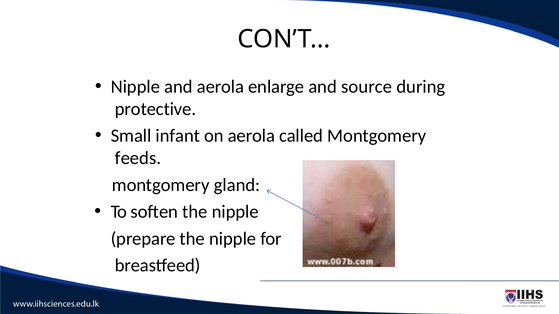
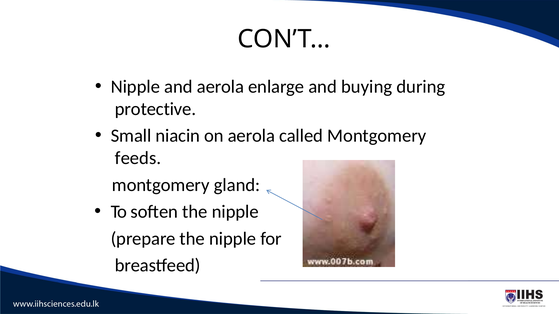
source: source -> buying (367, 87)
infant: infant -> niacin (178, 136)
